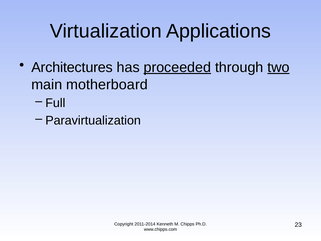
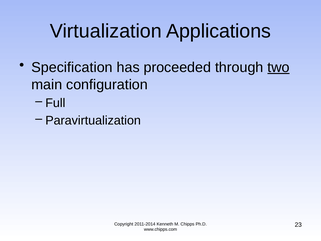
Architectures: Architectures -> Specification (72, 67)
proceeded underline: present -> none (177, 67)
motherboard: motherboard -> configuration (107, 84)
